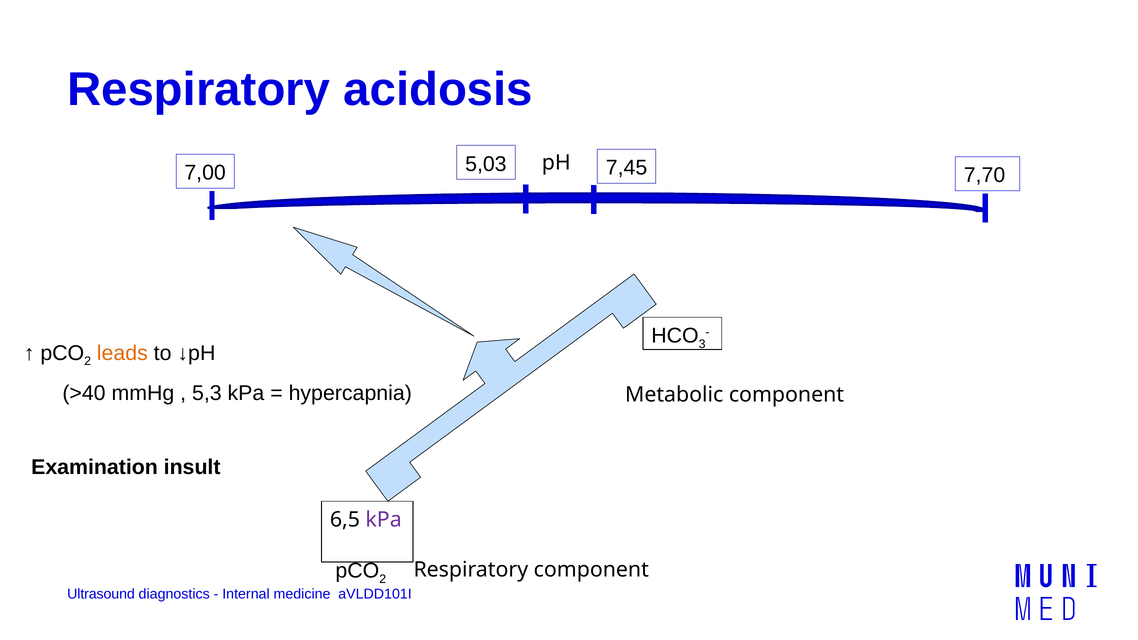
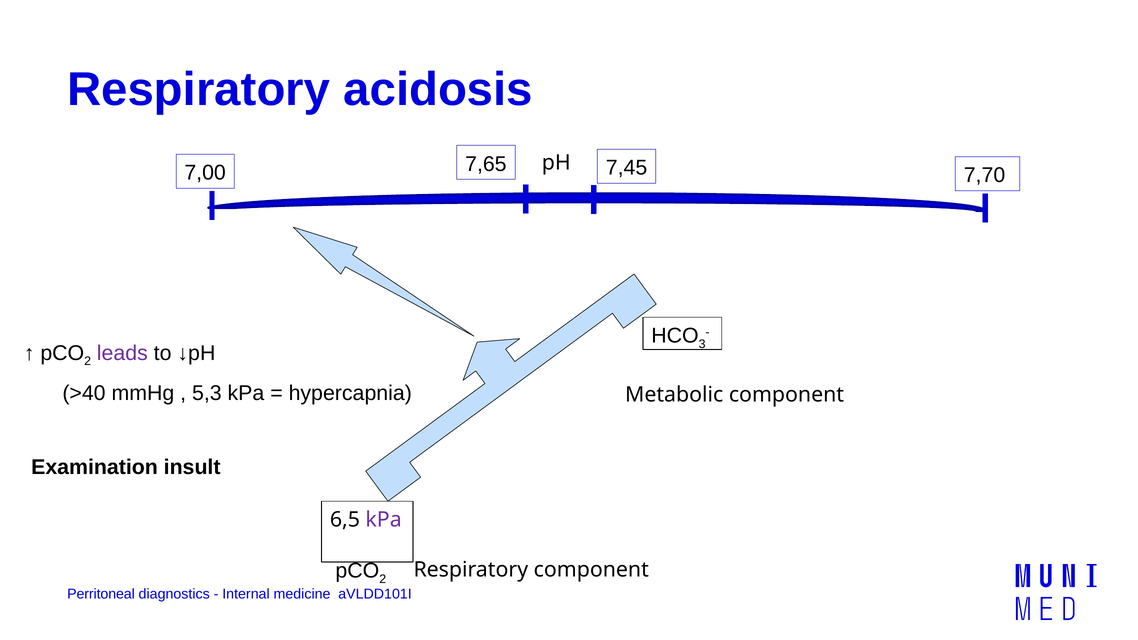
5,03: 5,03 -> 7,65 (486, 164)
leads colour: orange -> purple (122, 353)
Ultrasound: Ultrasound -> Perritoneal (101, 594)
